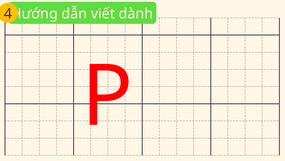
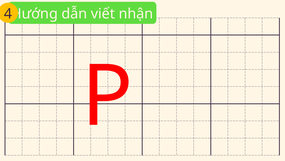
dành: dành -> nhận (136, 14)
